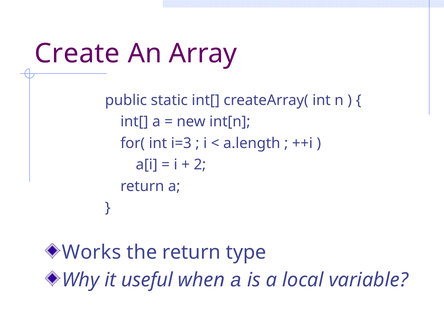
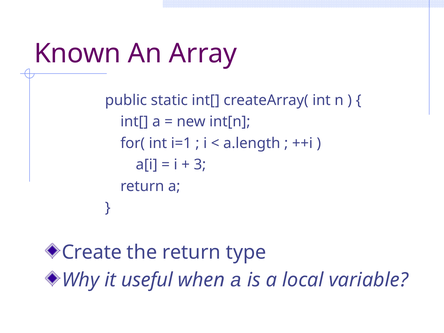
Create: Create -> Known (78, 54)
i=3: i=3 -> i=1 (181, 143)
2: 2 -> 3 (200, 165)
Works: Works -> Create (92, 252)
